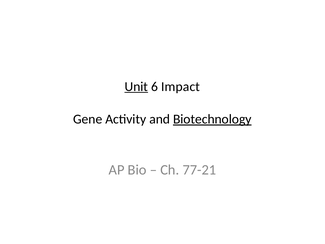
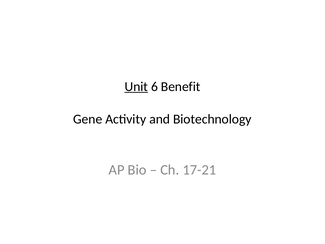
Impact: Impact -> Benefit (181, 87)
Biotechnology underline: present -> none (212, 119)
77-21: 77-21 -> 17-21 (199, 170)
